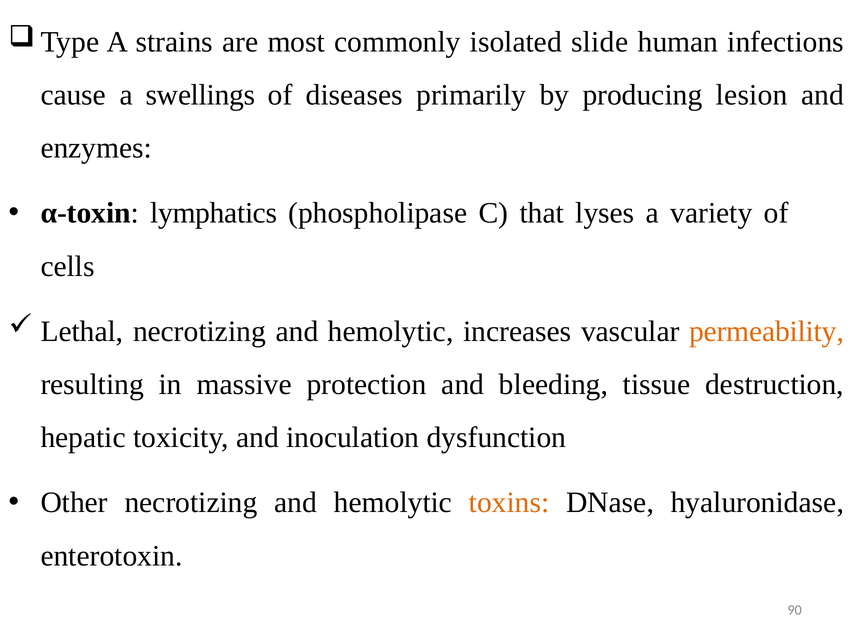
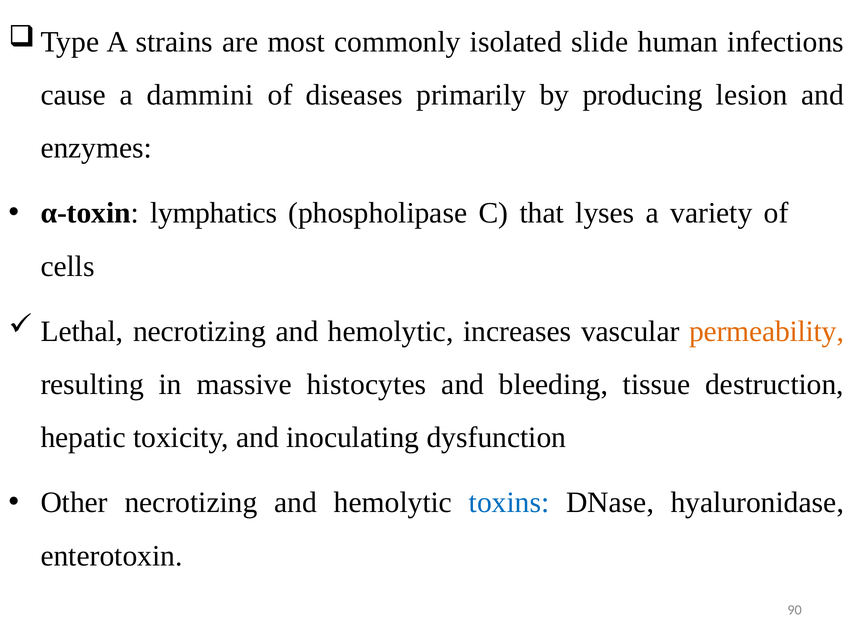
swellings: swellings -> dammini (200, 95)
protection: protection -> histocytes (367, 385)
inoculation: inoculation -> inoculating (353, 438)
toxins colour: orange -> blue (509, 503)
